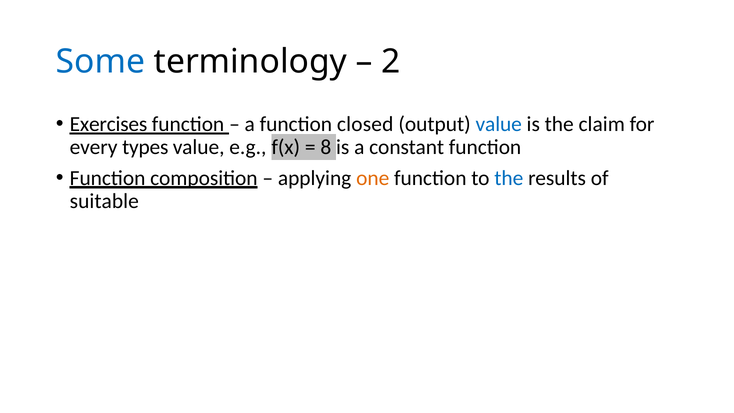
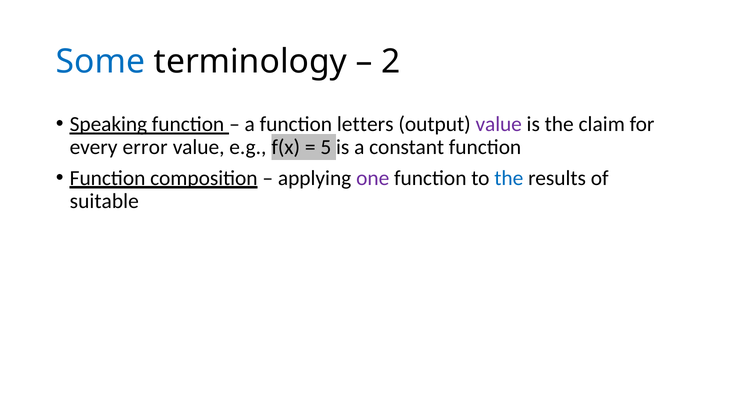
Exercises: Exercises -> Speaking (108, 124)
closed: closed -> letters (365, 124)
value colour: blue -> purple (499, 124)
types: types -> error (145, 147)
8: 8 -> 5 (326, 147)
one colour: orange -> purple (373, 178)
